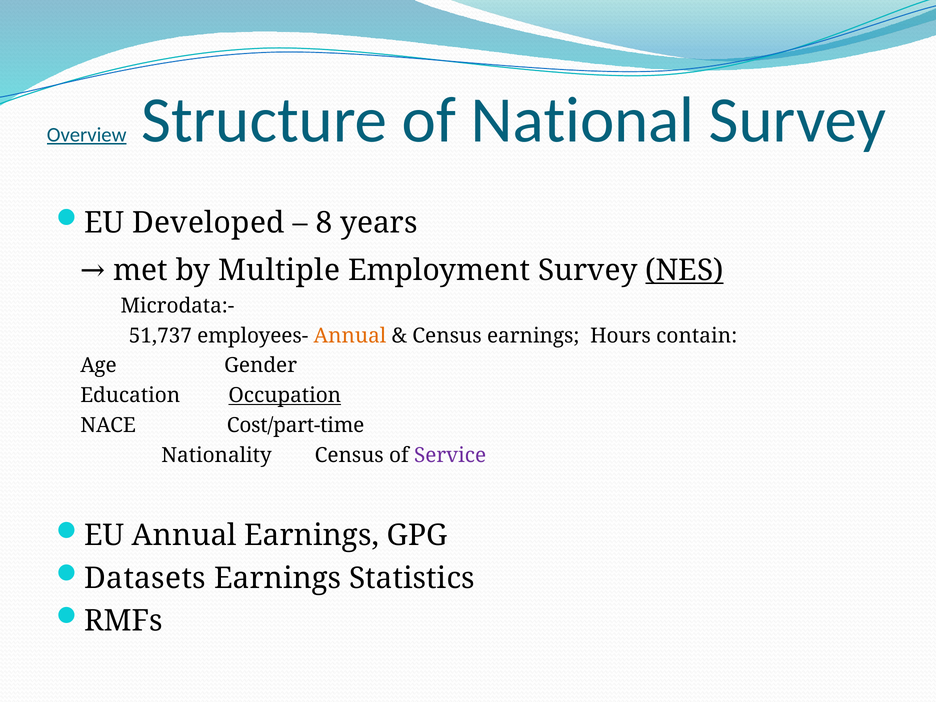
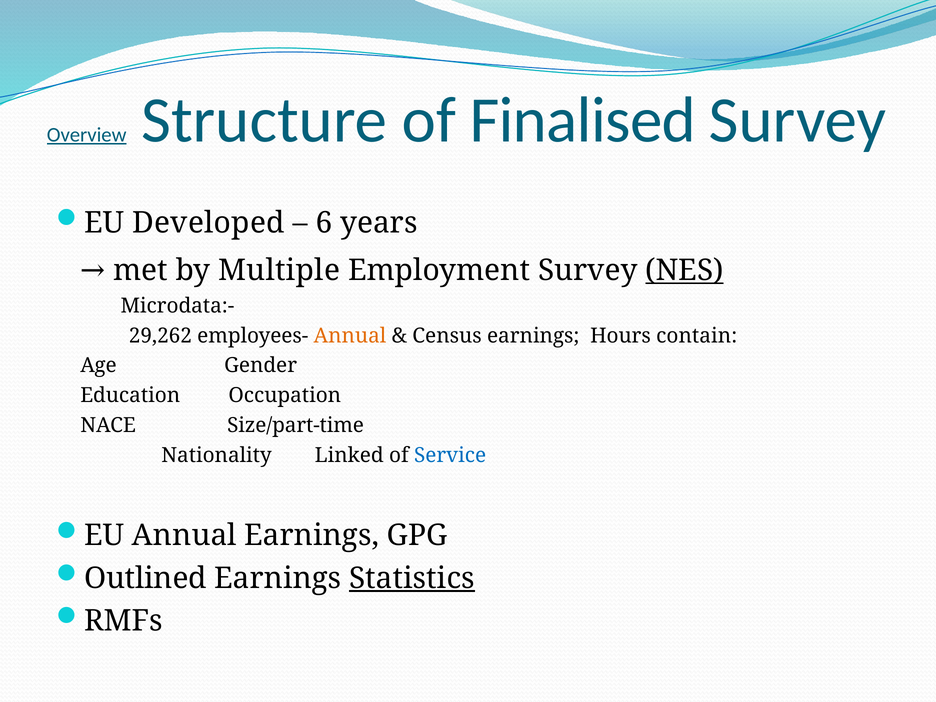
National: National -> Finalised (583, 120)
8: 8 -> 6 (324, 223)
51,737: 51,737 -> 29,262 (160, 336)
Occupation underline: present -> none (285, 395)
Cost/part-time: Cost/part-time -> Size/part-time (296, 425)
Nationality Census: Census -> Linked (349, 455)
Service colour: purple -> blue (450, 455)
Datasets: Datasets -> Outlined (145, 578)
Statistics underline: none -> present (412, 578)
